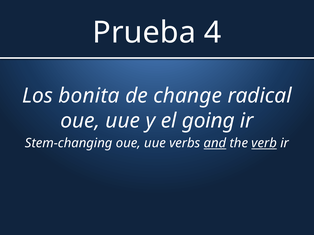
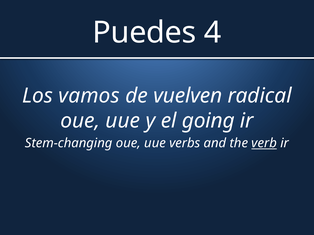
Prueba: Prueba -> Puedes (144, 33)
bonita: bonita -> vamos (89, 96)
change: change -> vuelven (188, 96)
and underline: present -> none (215, 143)
